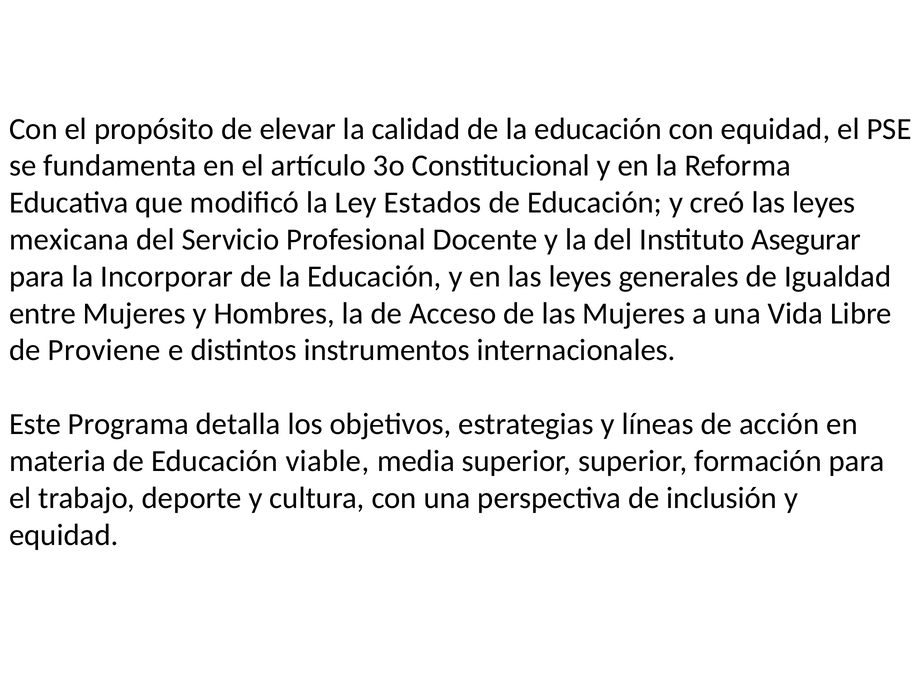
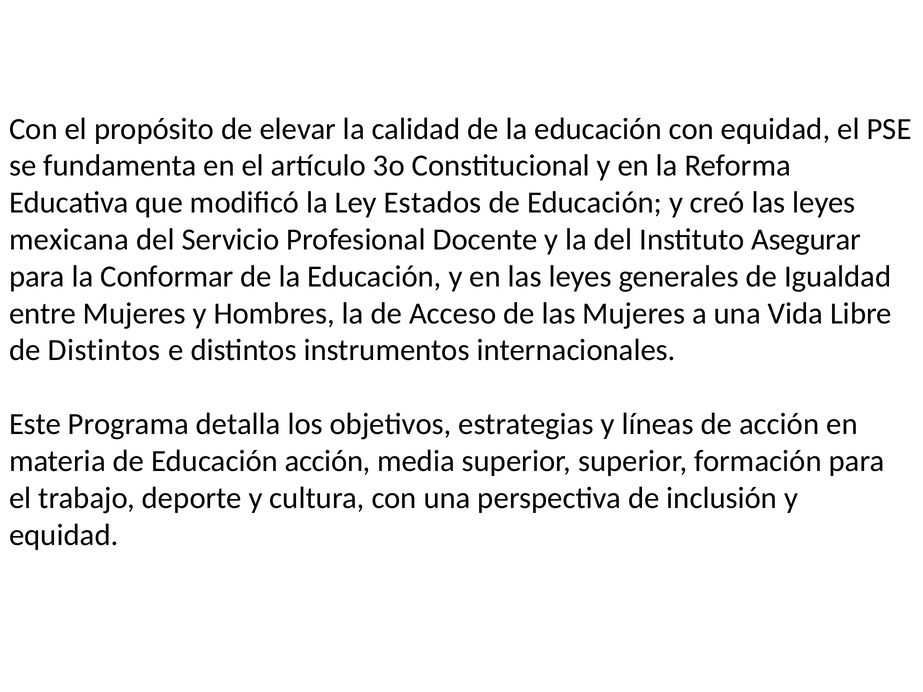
Incorporar: Incorporar -> Conformar (167, 277)
de Proviene: Proviene -> Distintos (104, 350)
Educación viable: viable -> acción (328, 461)
